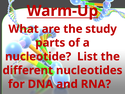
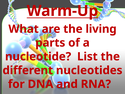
study: study -> living (101, 29)
